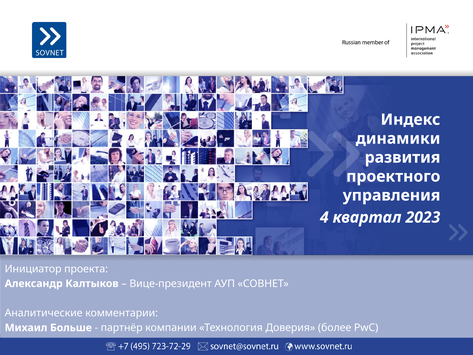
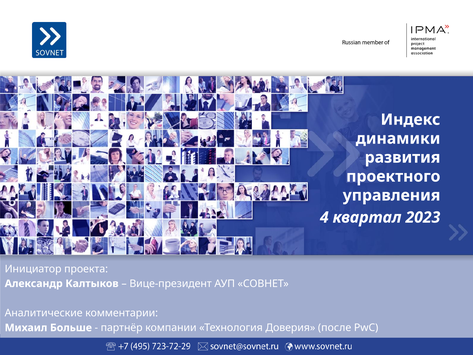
более: более -> после (335, 328)
